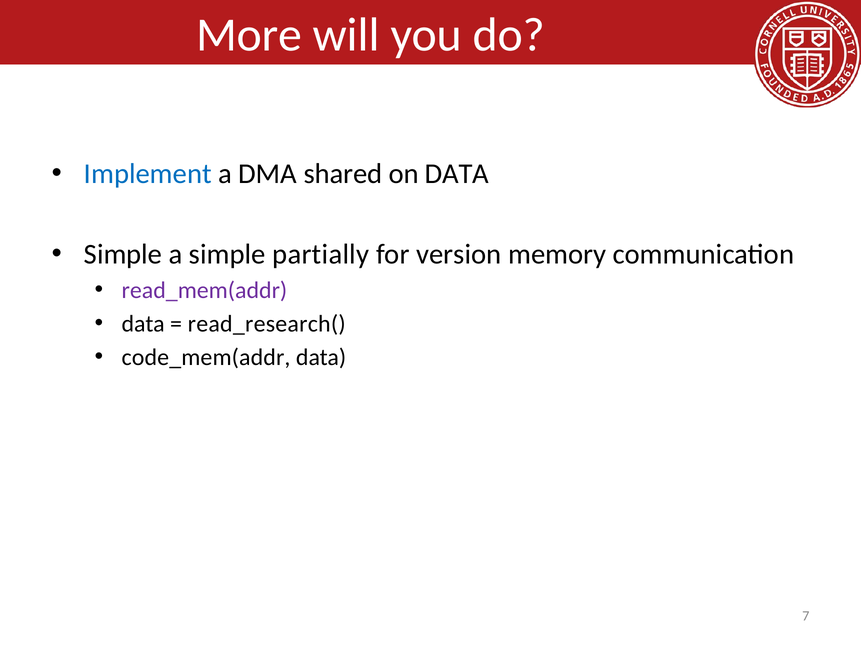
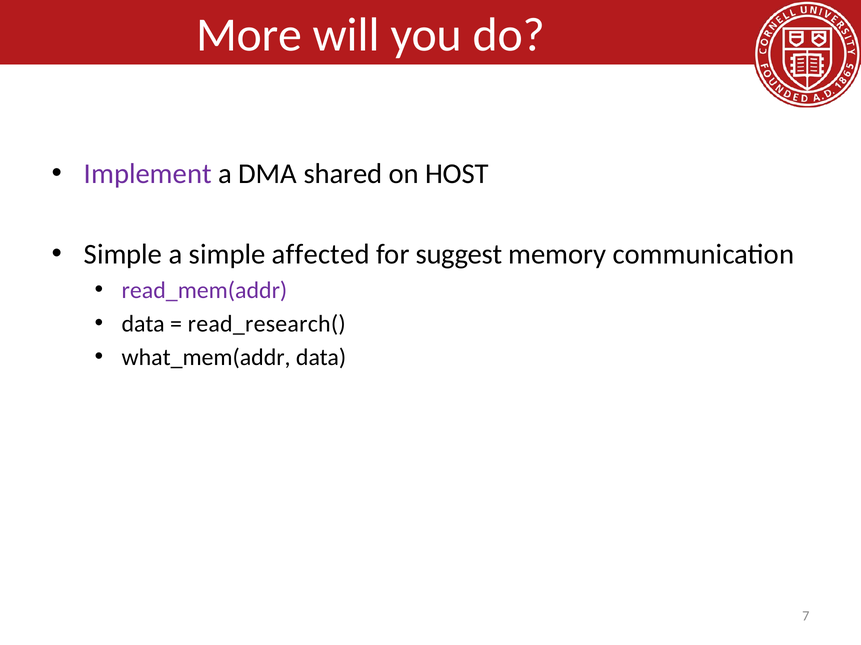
Implement colour: blue -> purple (148, 174)
on DATA: DATA -> HOST (457, 174)
partially: partially -> affected (321, 255)
version: version -> suggest (459, 255)
code_mem(addr: code_mem(addr -> what_mem(addr (206, 358)
